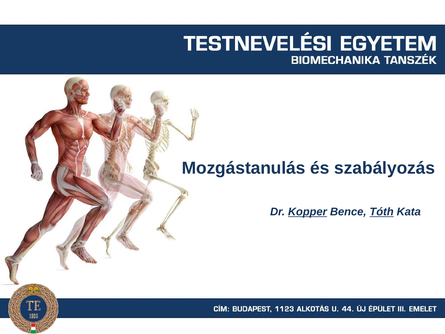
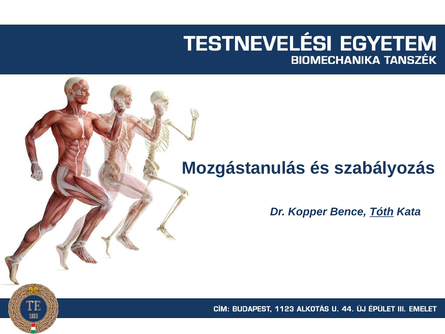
Kopper underline: present -> none (307, 212)
